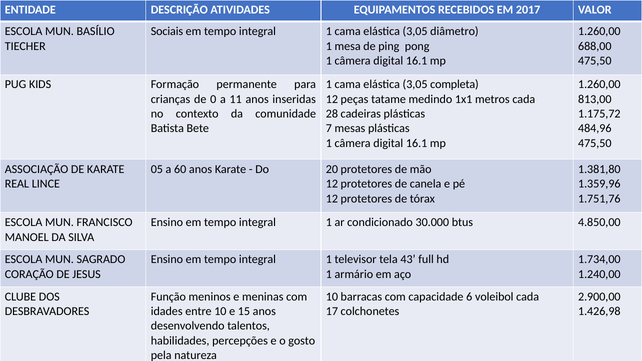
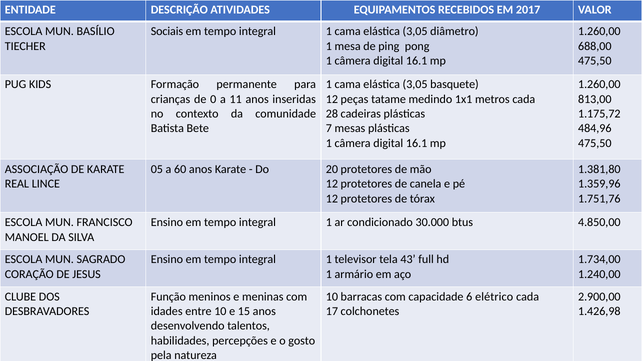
completa: completa -> basquete (454, 84)
voleibol: voleibol -> elétrico (494, 297)
